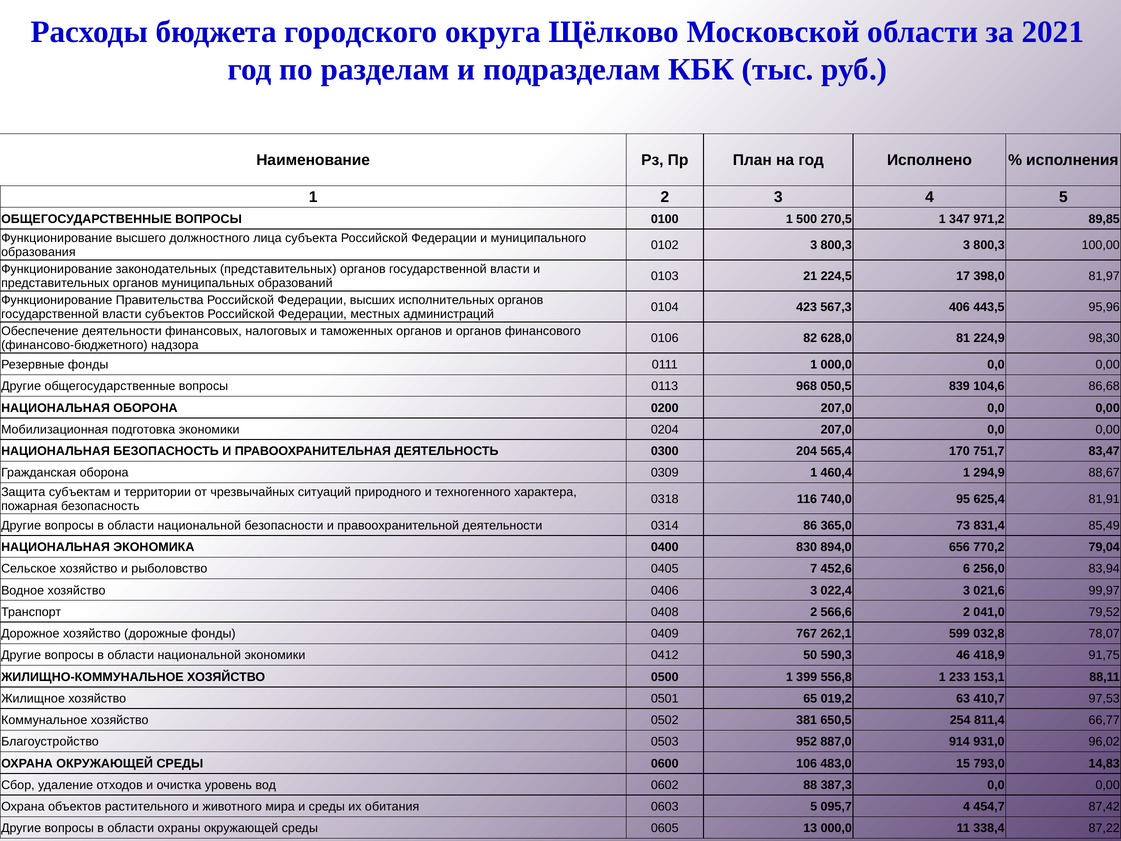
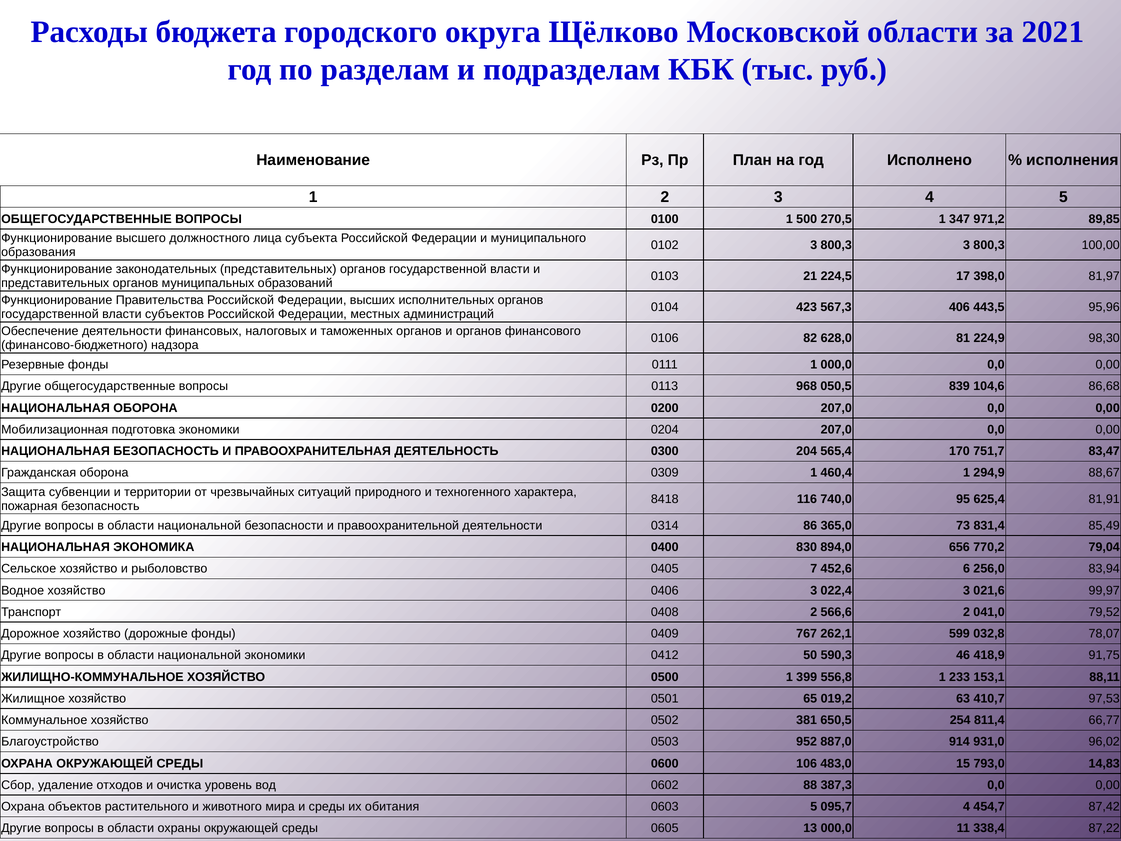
субъектам: субъектам -> субвенции (80, 492)
0318: 0318 -> 8418 (665, 499)
